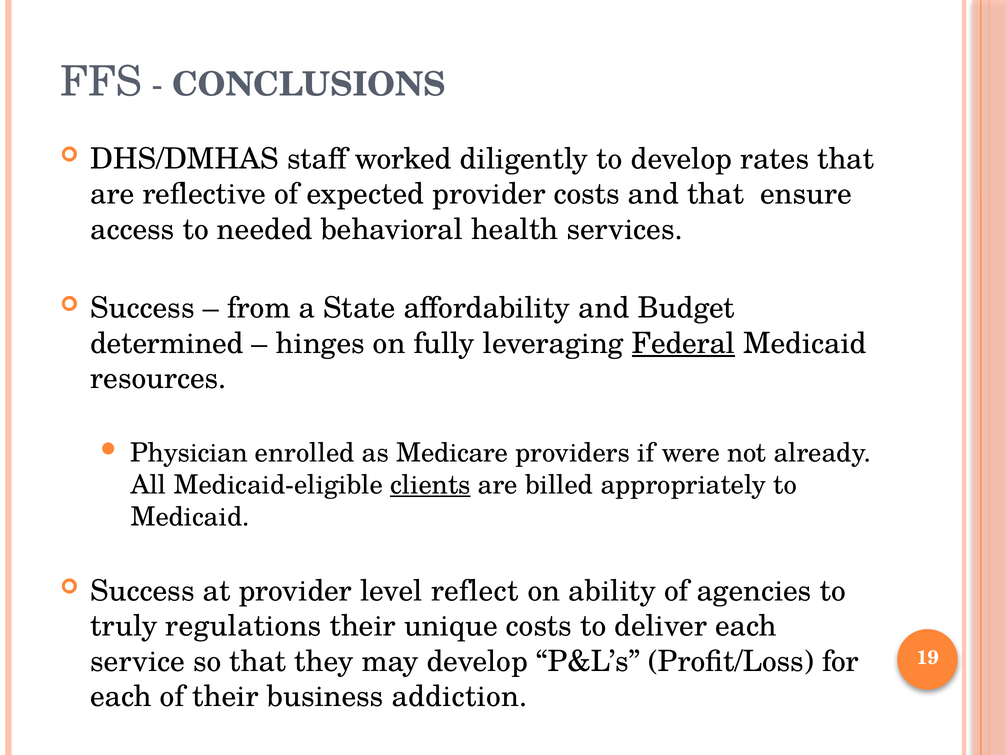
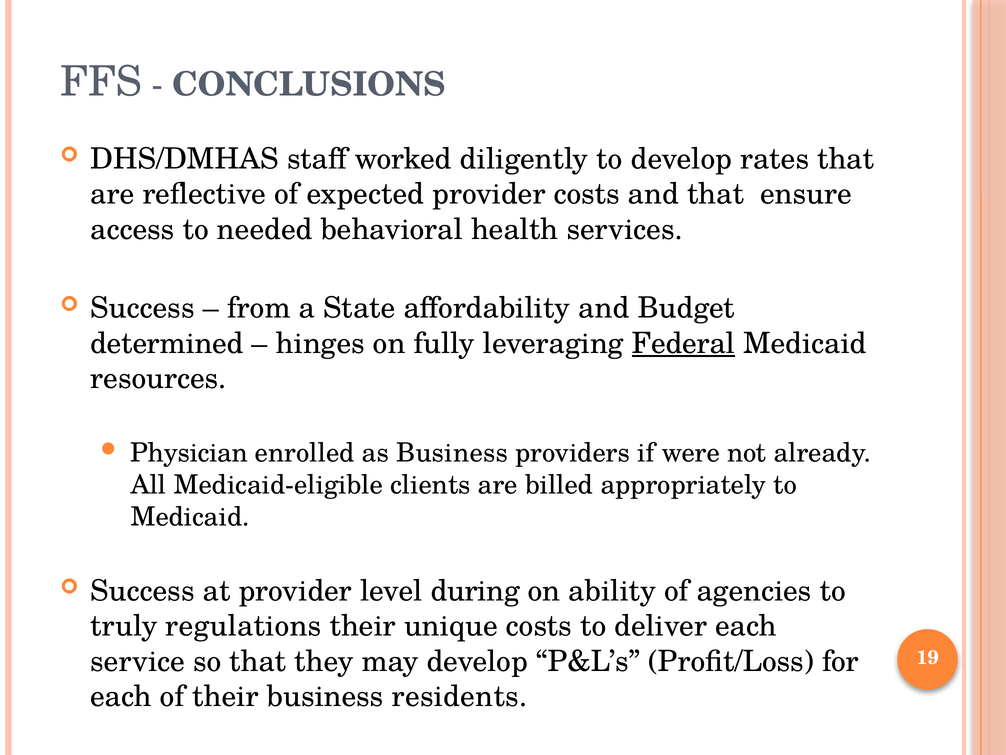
as Medicare: Medicare -> Business (452, 453)
clients underline: present -> none (430, 485)
reflect: reflect -> during (475, 590)
addiction: addiction -> residents (460, 696)
